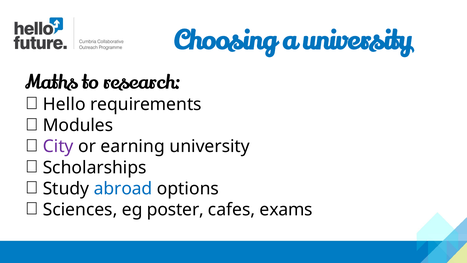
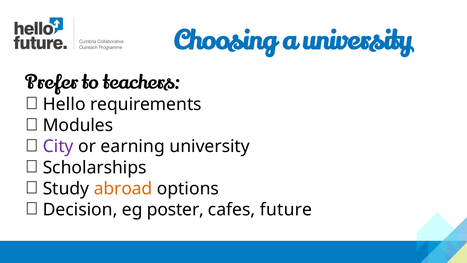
Maths: Maths -> Prefer (52, 82)
research: research -> teachers (142, 82)
abroad colour: blue -> orange (123, 188)
Sciences: Sciences -> Decision (80, 209)
exams: exams -> future (286, 209)
